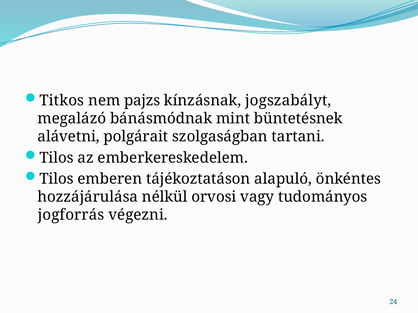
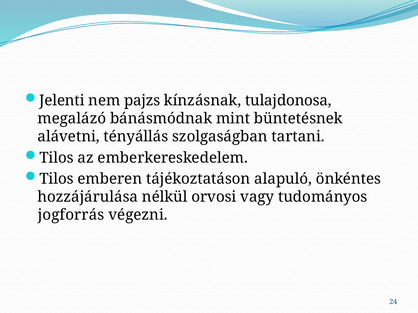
Titkos: Titkos -> Jelenti (62, 101)
jogszabályt: jogszabályt -> tulajdonosa (288, 101)
polgárait: polgárait -> tényállás (136, 137)
